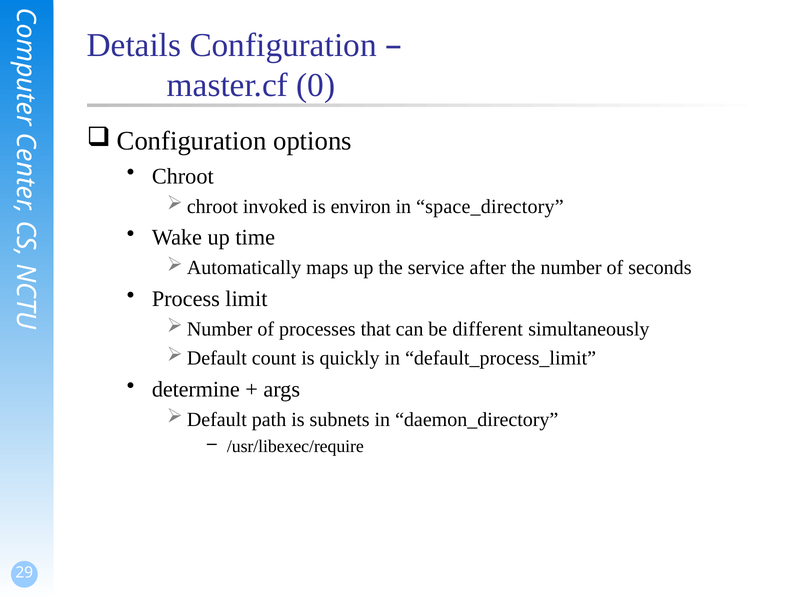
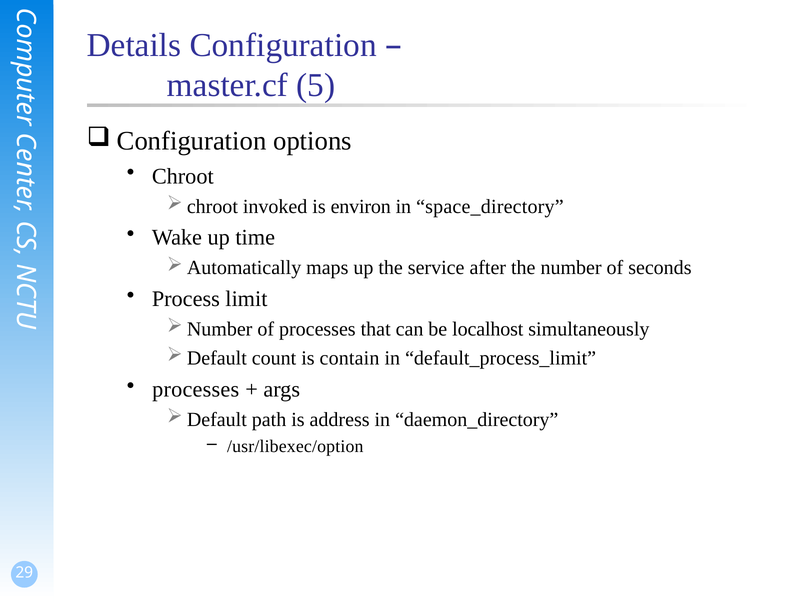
0: 0 -> 5 (316, 85)
different: different -> localhost (488, 329)
quickly: quickly -> contain (350, 358)
determine: determine -> processes (196, 389)
subnets: subnets -> address (340, 419)
/usr/libexec/require: /usr/libexec/require -> /usr/libexec/option (295, 446)
